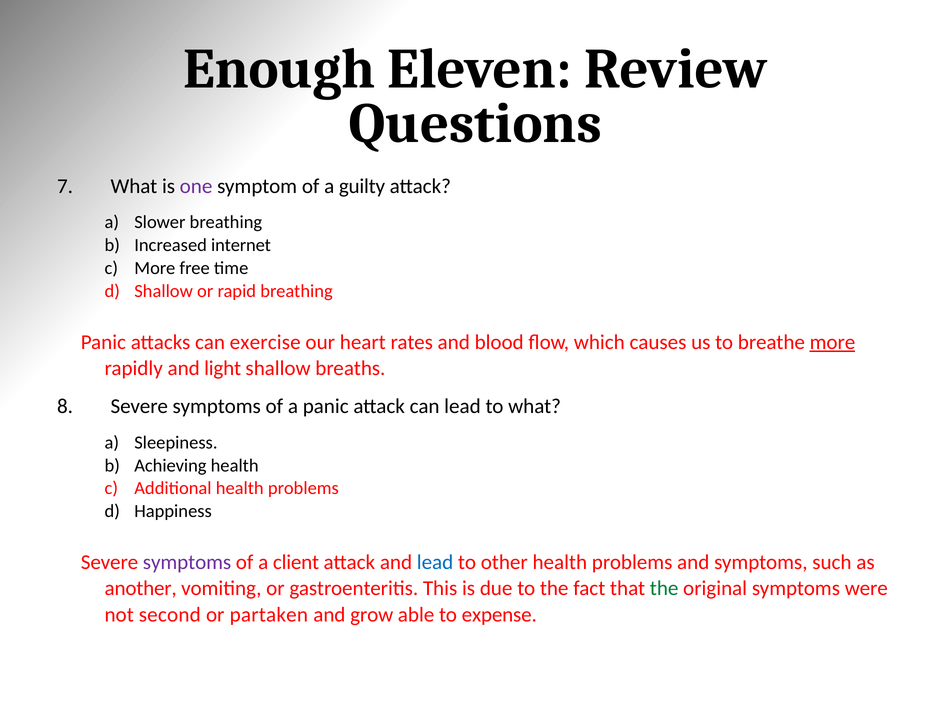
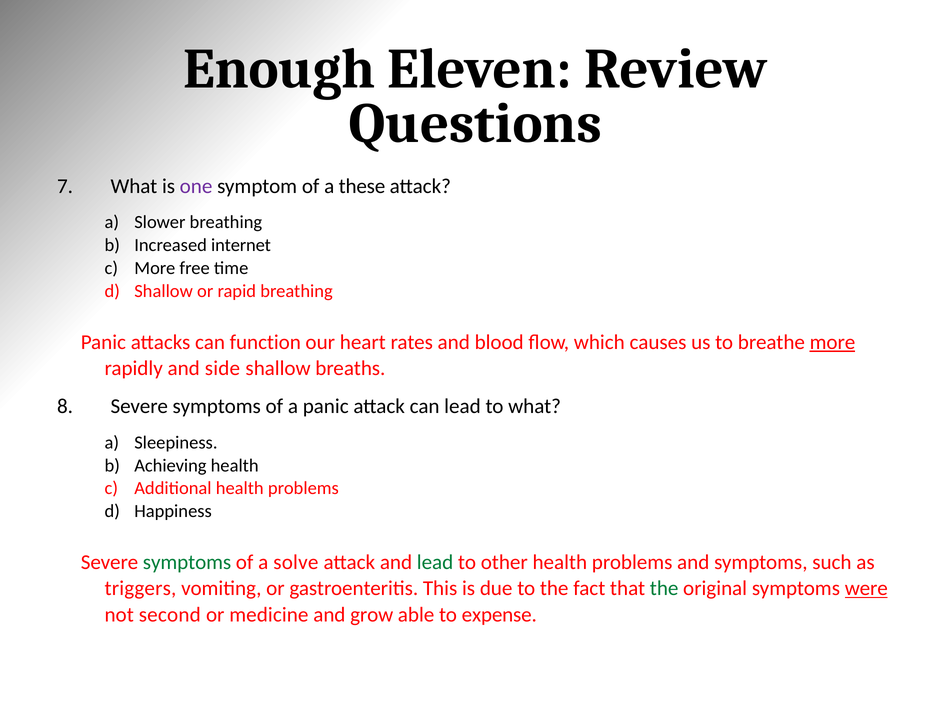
guilty: guilty -> these (362, 186)
exercise: exercise -> function (265, 342)
light: light -> side (222, 368)
symptoms colour: purple -> green (187, 562)
client: client -> solve (296, 562)
lead colour: blue -> green (435, 562)
another: another -> triggers (140, 589)
were underline: none -> present (866, 589)
partaken: partaken -> medicine (269, 615)
